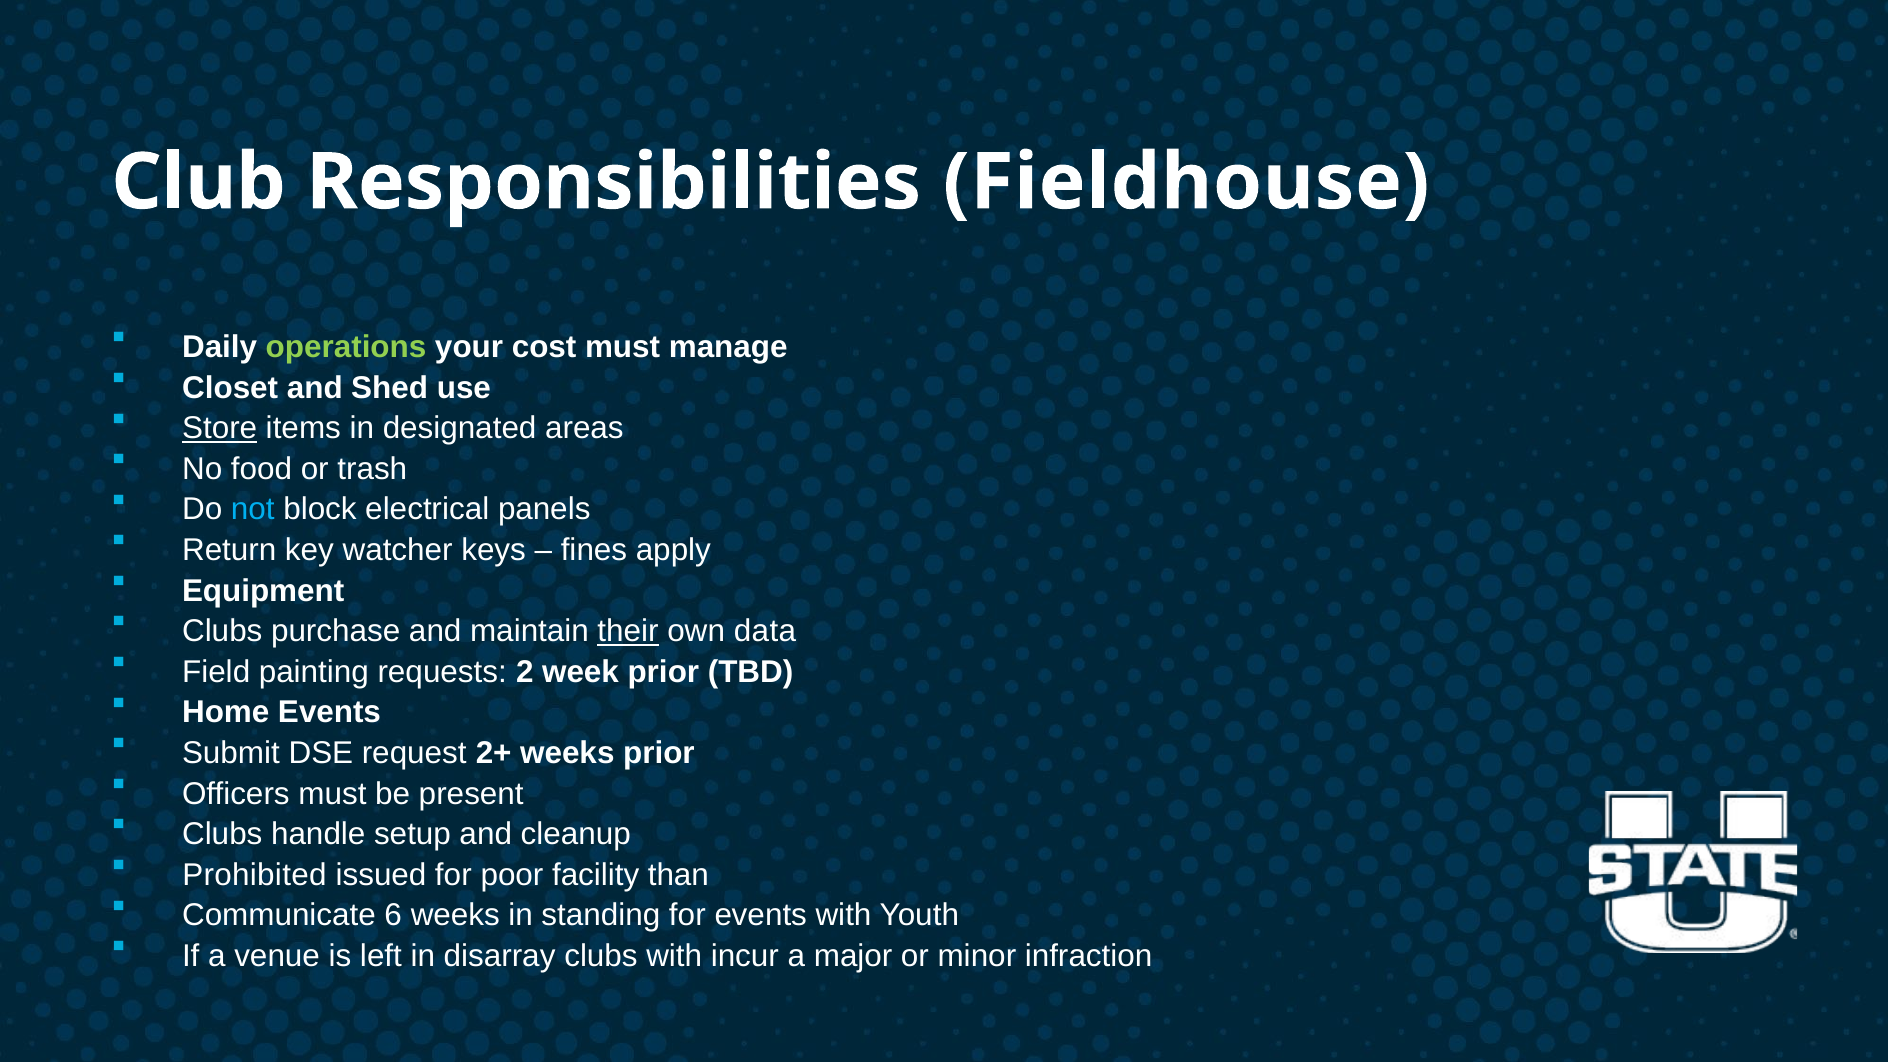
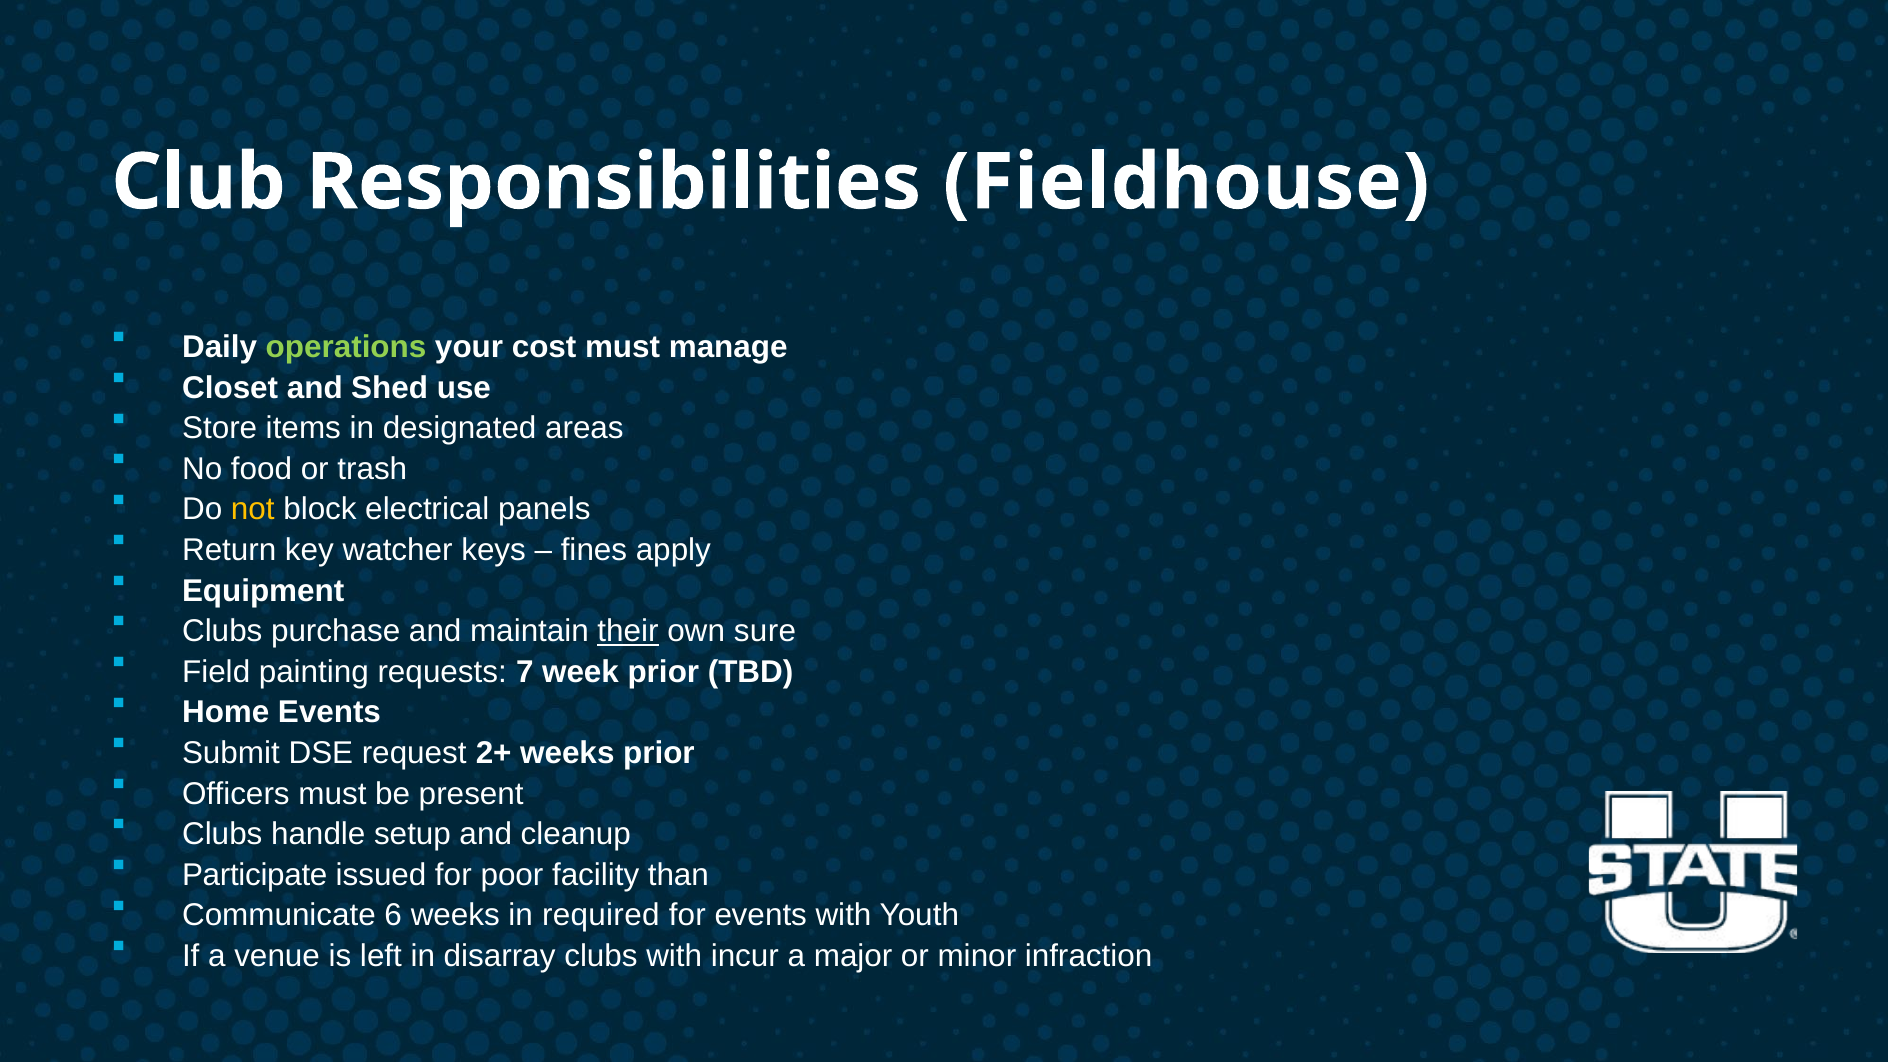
Store underline: present -> none (220, 428)
not colour: light blue -> yellow (253, 510)
data: data -> sure (765, 631)
2: 2 -> 7 (525, 672)
Prohibited: Prohibited -> Participate (255, 875)
standing: standing -> required (601, 915)
